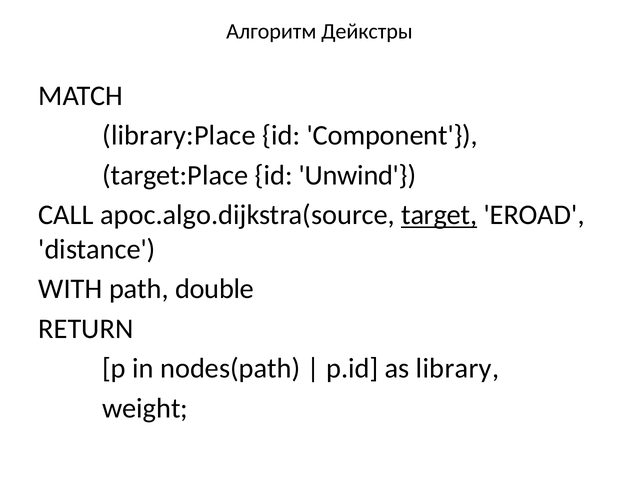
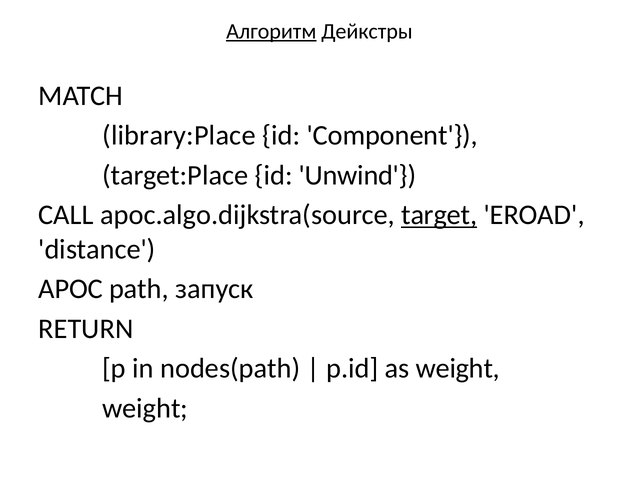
Алгоритм underline: none -> present (271, 31)
WITH: WITH -> APOC (71, 289)
double: double -> запуск (214, 289)
as library: library -> weight (458, 369)
